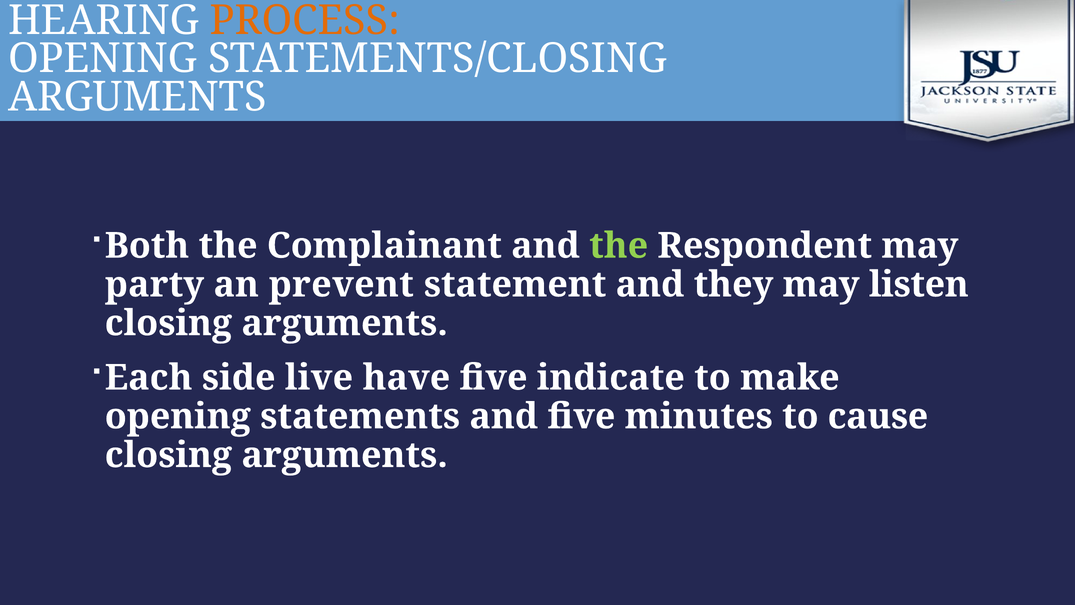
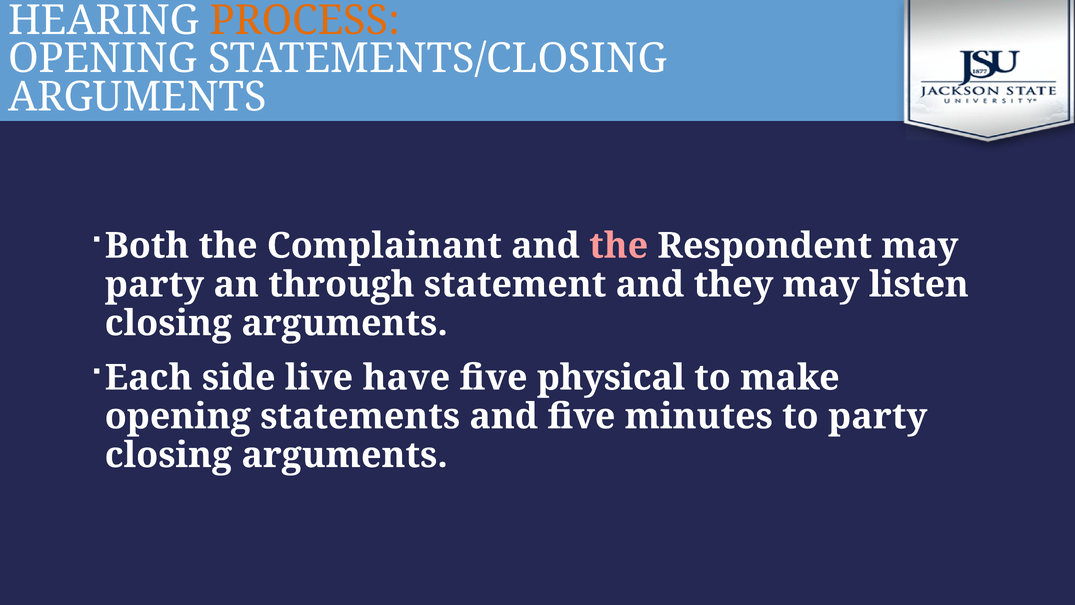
the colour: light green -> pink (619, 246)
prevent: prevent -> through (341, 284)
indicate: indicate -> physical (611, 378)
to cause: cause -> party (878, 416)
